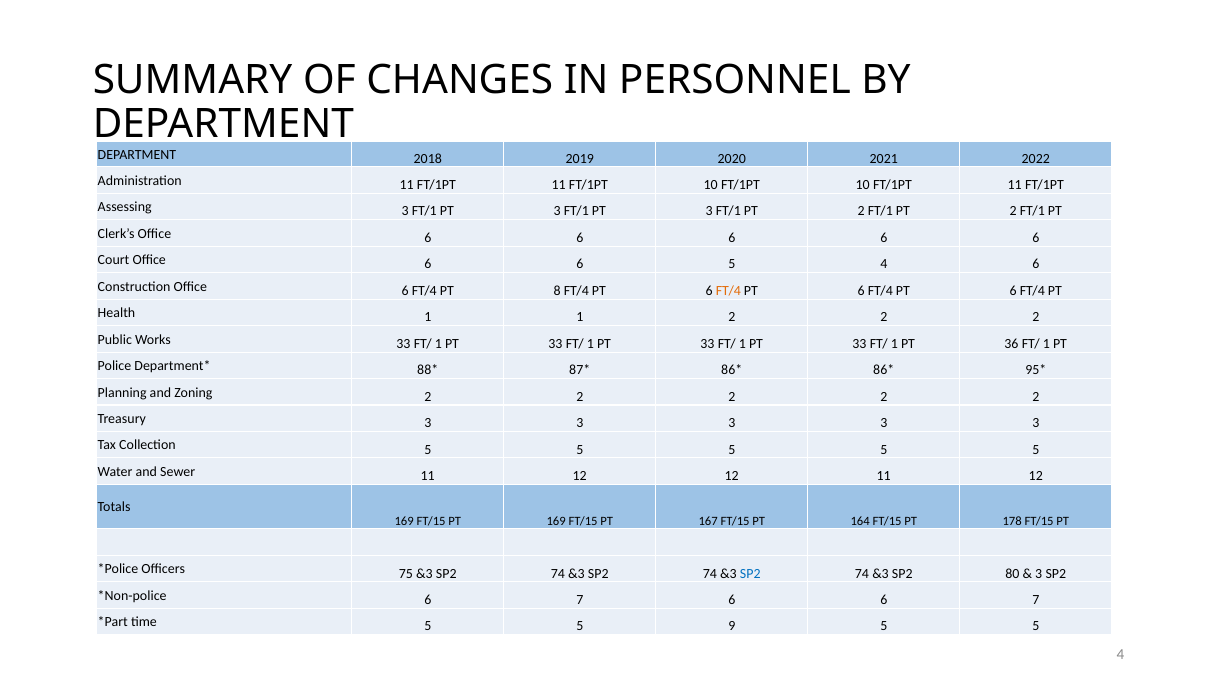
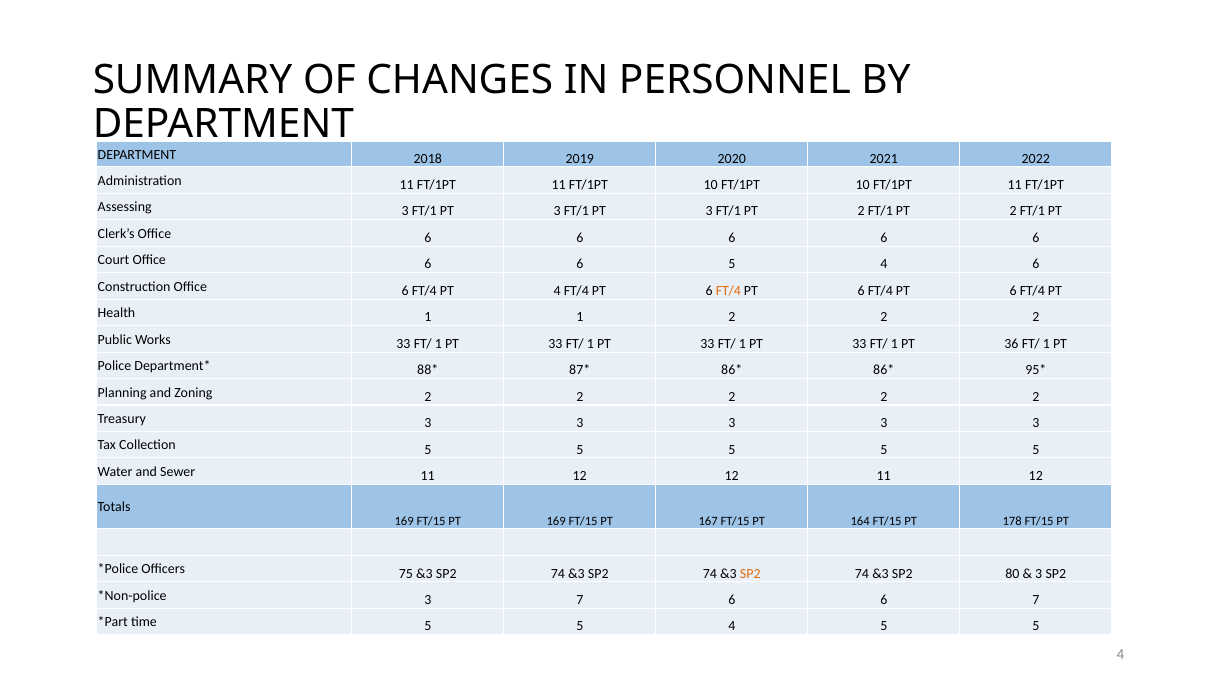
PT 8: 8 -> 4 (557, 291)
SP2 colour: blue -> orange (750, 573)
6: 6 -> 3 (428, 600)
5 5 9: 9 -> 4 (732, 626)
